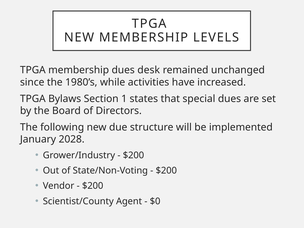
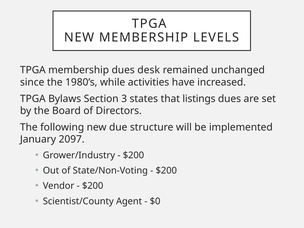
1: 1 -> 3 (124, 99)
special: special -> listings (199, 99)
2028: 2028 -> 2097 (72, 139)
